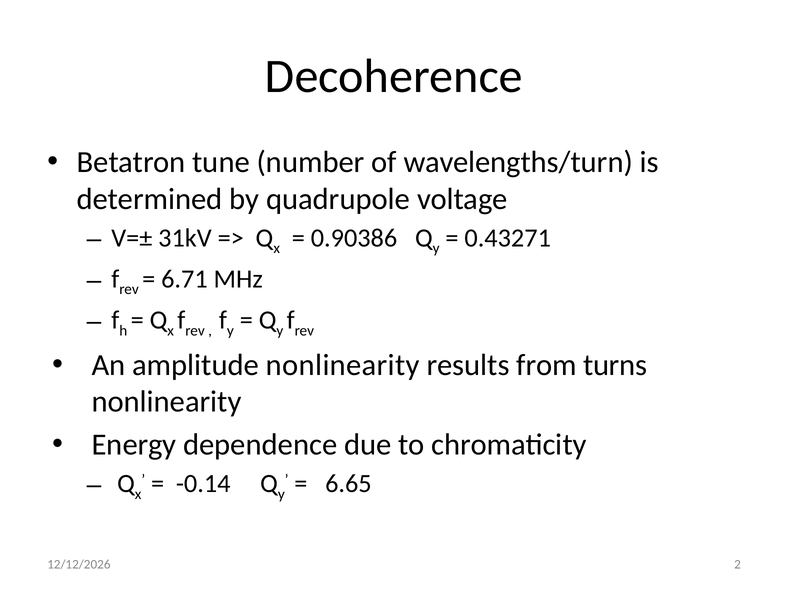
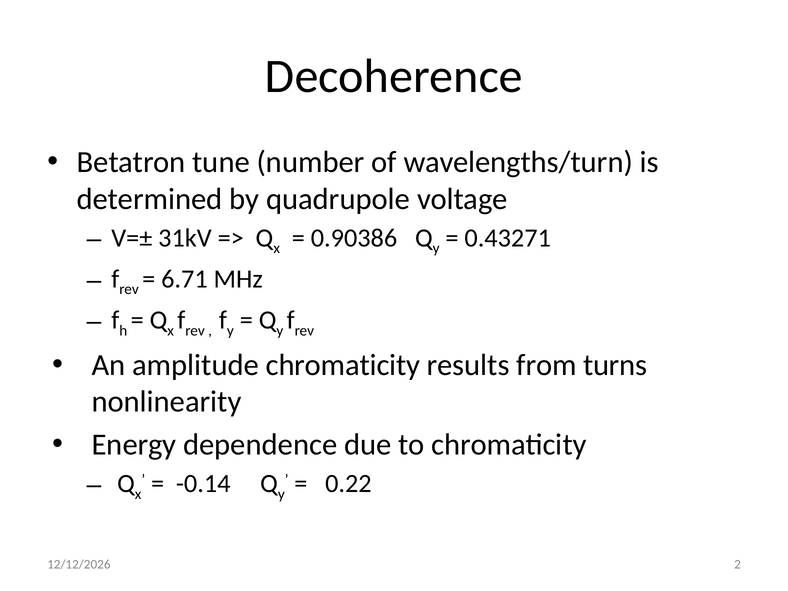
amplitude nonlinearity: nonlinearity -> chromaticity (343, 365)
6.65: 6.65 -> 0.22 (348, 484)
